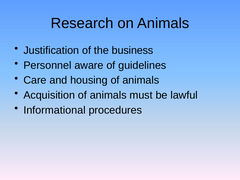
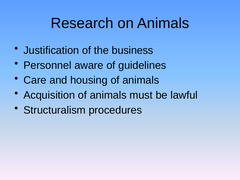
Informational: Informational -> Structuralism (55, 110)
